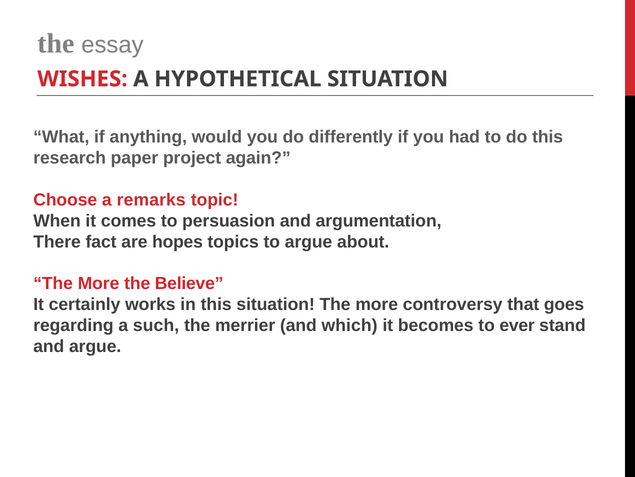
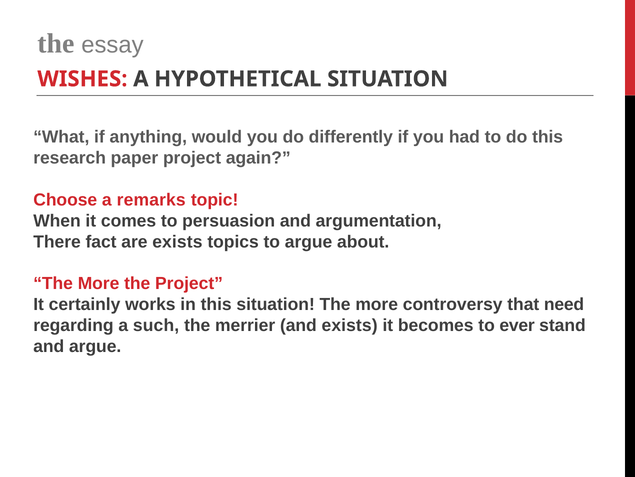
are hopes: hopes -> exists (177, 241)
the Believe: Believe -> Project (189, 283)
goes: goes -> need (564, 304)
and which: which -> exists (350, 325)
